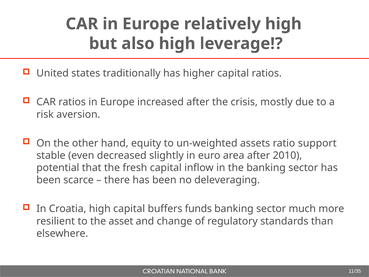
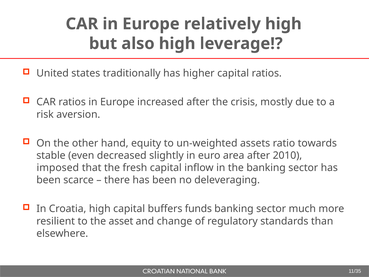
support: support -> towards (317, 143)
potential: potential -> imposed (58, 168)
